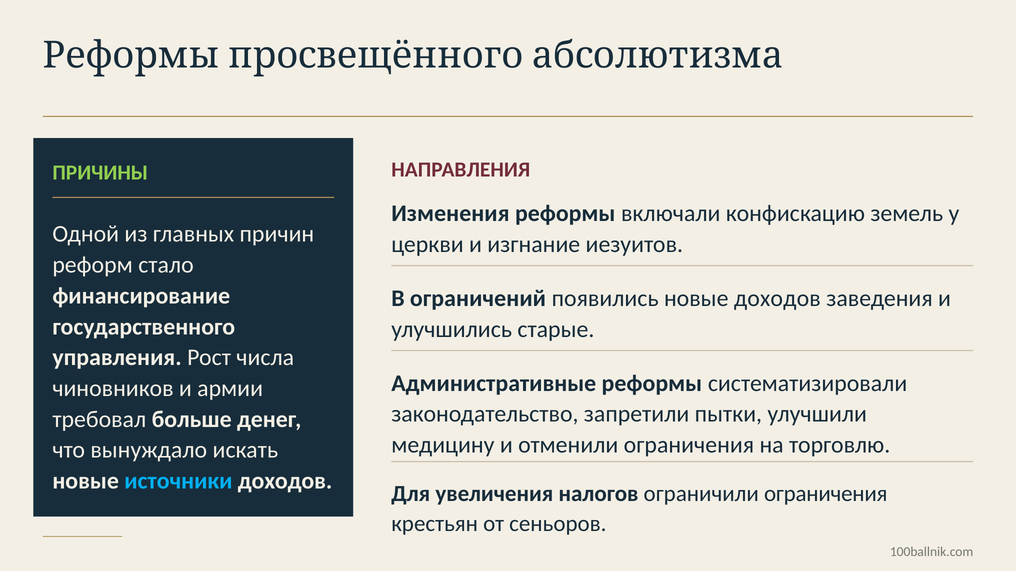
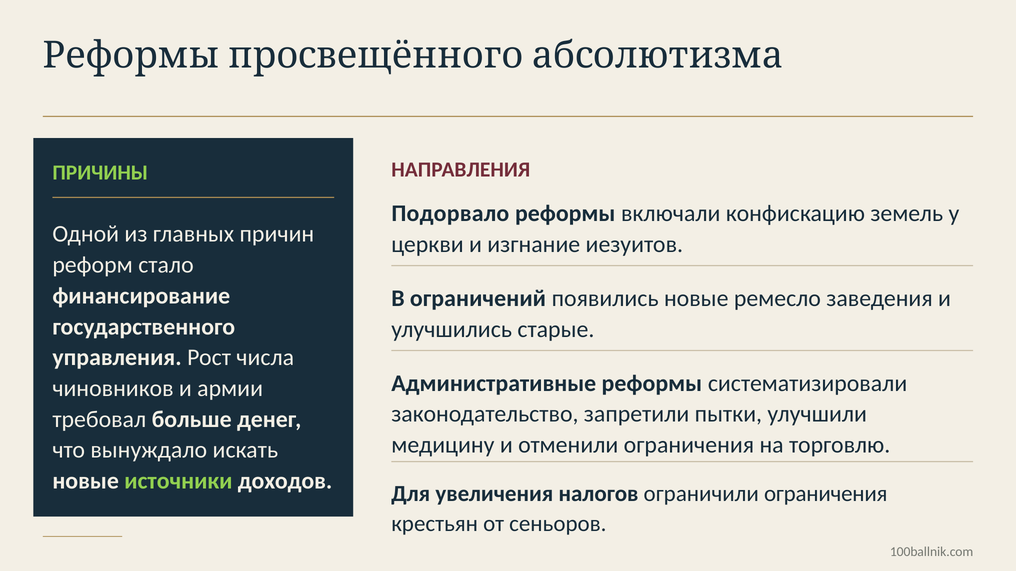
Изменения: Изменения -> Подорвало (450, 214)
новые доходов: доходов -> ремесло (777, 298)
источники colour: light blue -> light green (178, 481)
